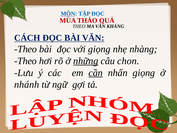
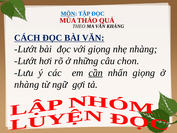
Theo: Theo -> Lướt (26, 49)
Theo: Theo -> Lướt (25, 61)
những underline: present -> none (86, 61)
nhánh: nhánh -> nhàng (27, 84)
